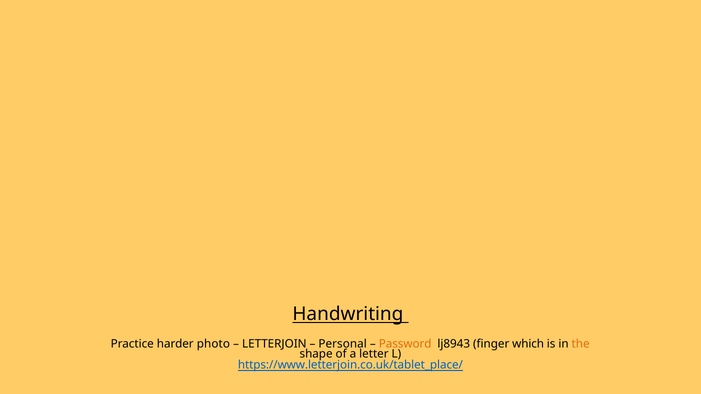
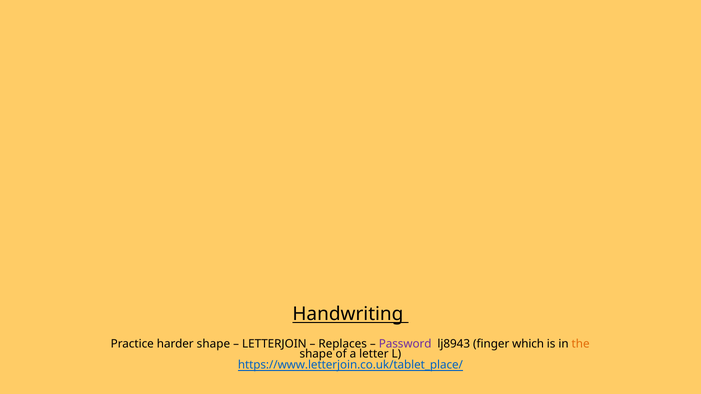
harder photo: photo -> shape (213, 344)
Personal: Personal -> Replaces (343, 344)
Password colour: orange -> purple (405, 344)
